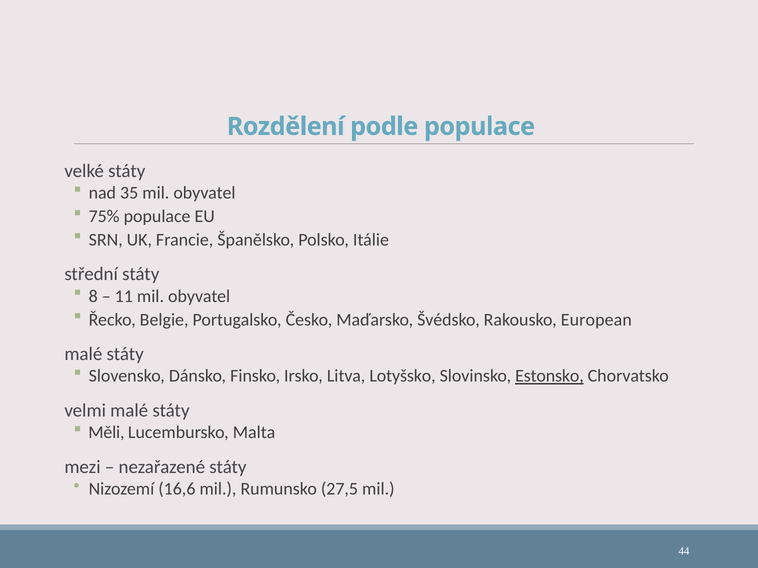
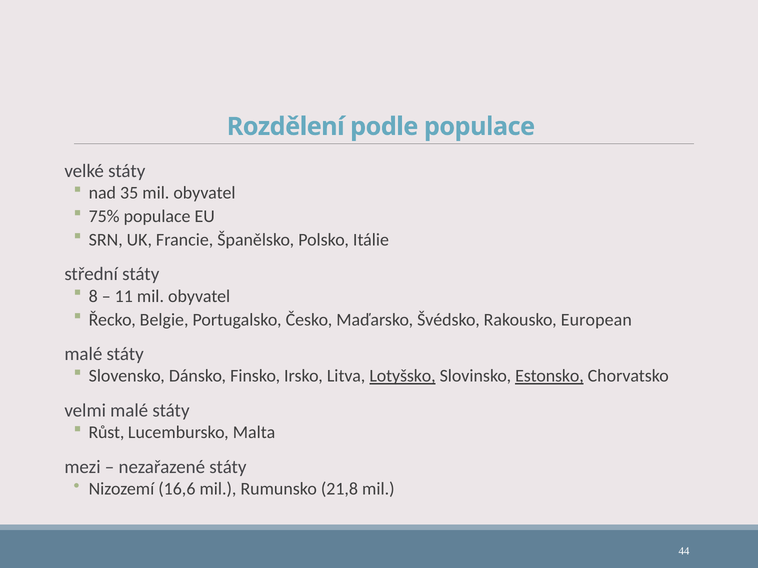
Lotyšsko underline: none -> present (403, 376)
Měli: Měli -> Růst (106, 433)
27,5: 27,5 -> 21,8 (339, 489)
